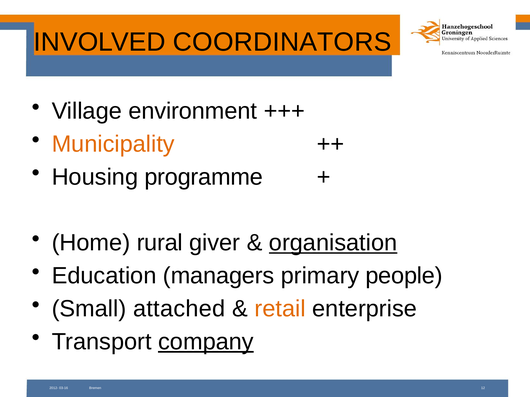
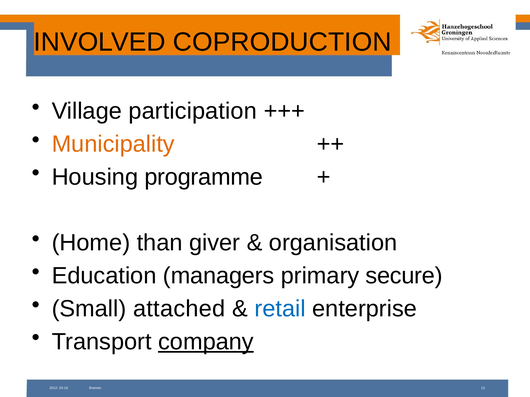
COORDINATORS: COORDINATORS -> COPRODUCTION (282, 42)
environment: environment -> participation (193, 111)
rural: rural -> than (160, 243)
organisation underline: present -> none (333, 243)
people: people -> secure (404, 276)
retail colour: orange -> blue (280, 309)
